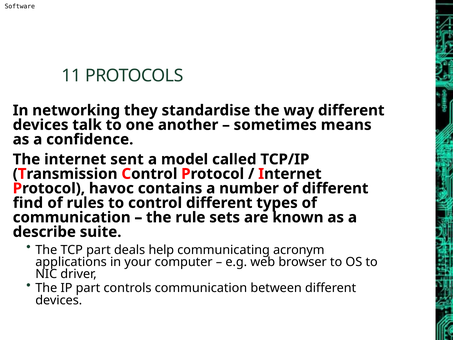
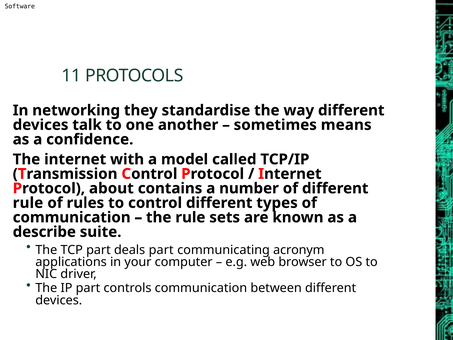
sent: sent -> with (127, 159)
havoc: havoc -> about (111, 188)
find: find -> rule (28, 203)
deals help: help -> part (161, 250)
